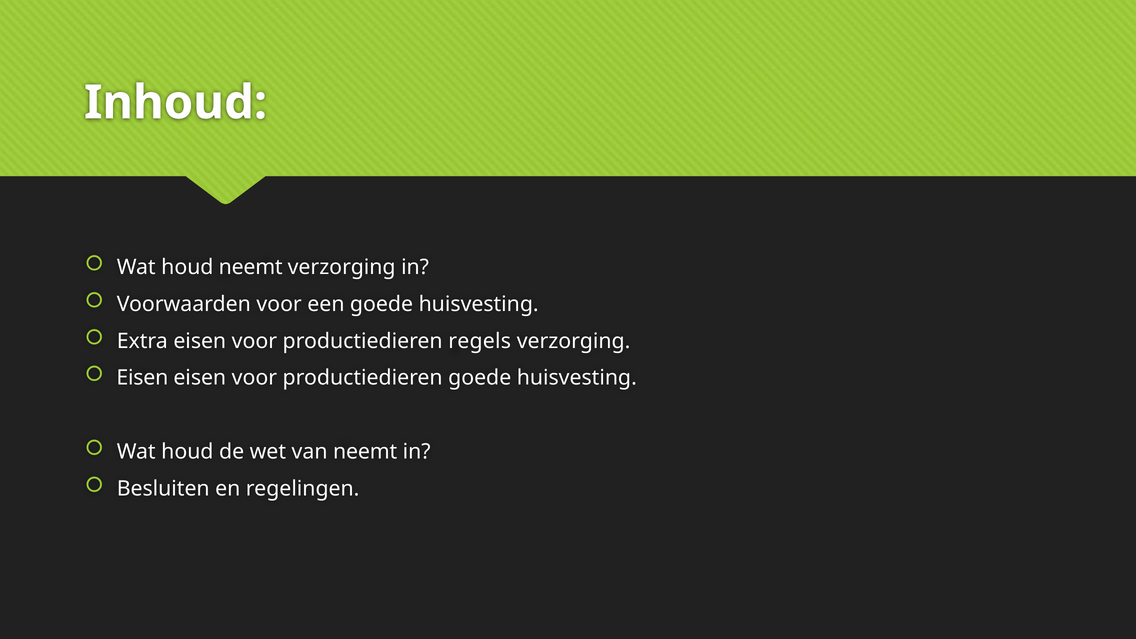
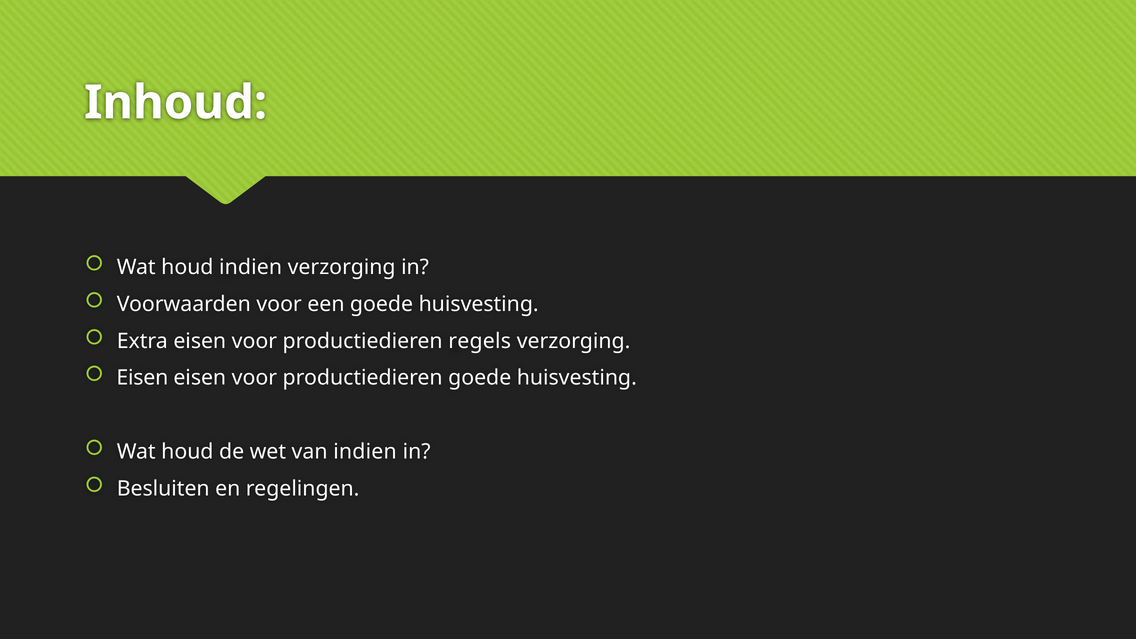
houd neemt: neemt -> indien (251, 267)
van neemt: neemt -> indien (365, 452)
